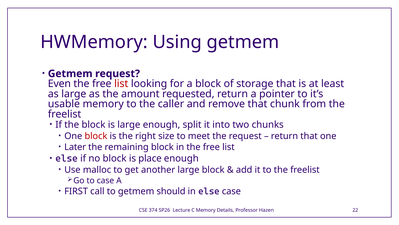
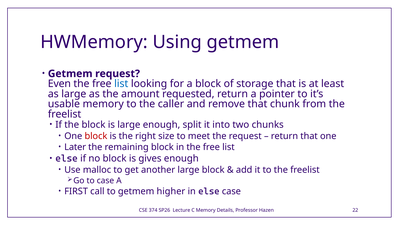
list colour: red -> blue (121, 84)
place: place -> gives (150, 158)
should: should -> higher (171, 191)
